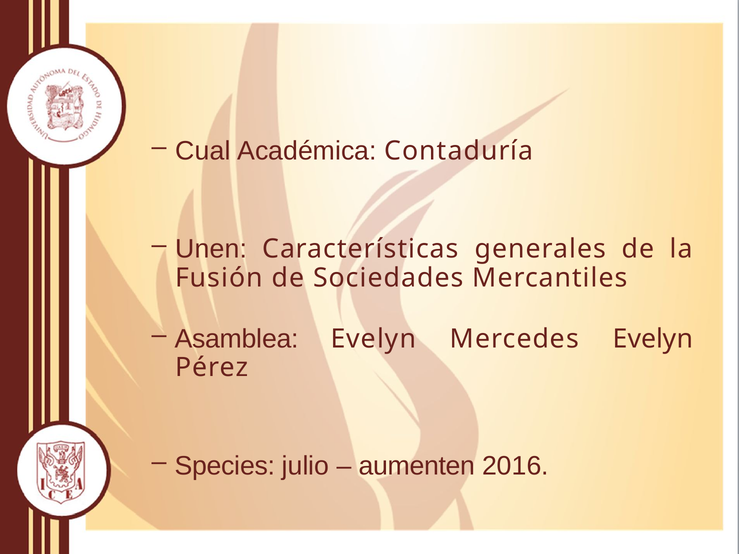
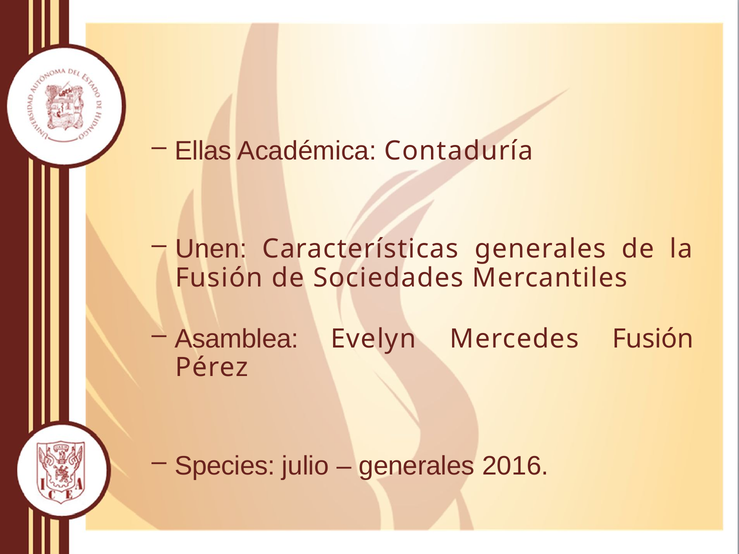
Cual: Cual -> Ellas (203, 151)
Mercedes Evelyn: Evelyn -> Fusión (653, 339)
aumenten: aumenten -> generales (417, 466)
